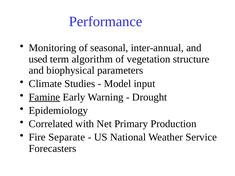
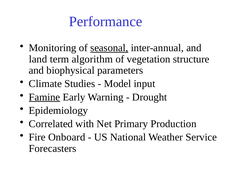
seasonal underline: none -> present (109, 48)
used: used -> land (38, 59)
Separate: Separate -> Onboard (67, 137)
